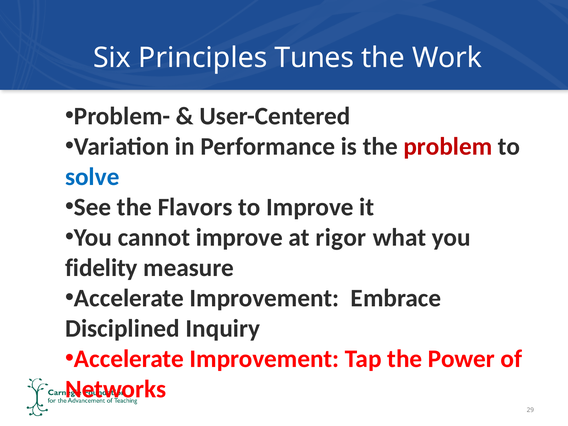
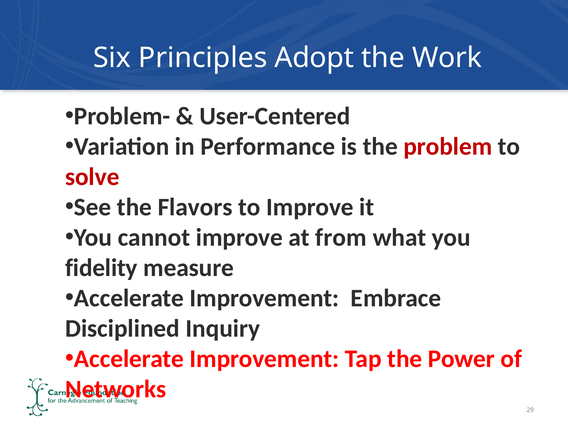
Tunes: Tunes -> Adopt (314, 58)
solve colour: blue -> red (92, 177)
rigor: rigor -> from (341, 238)
